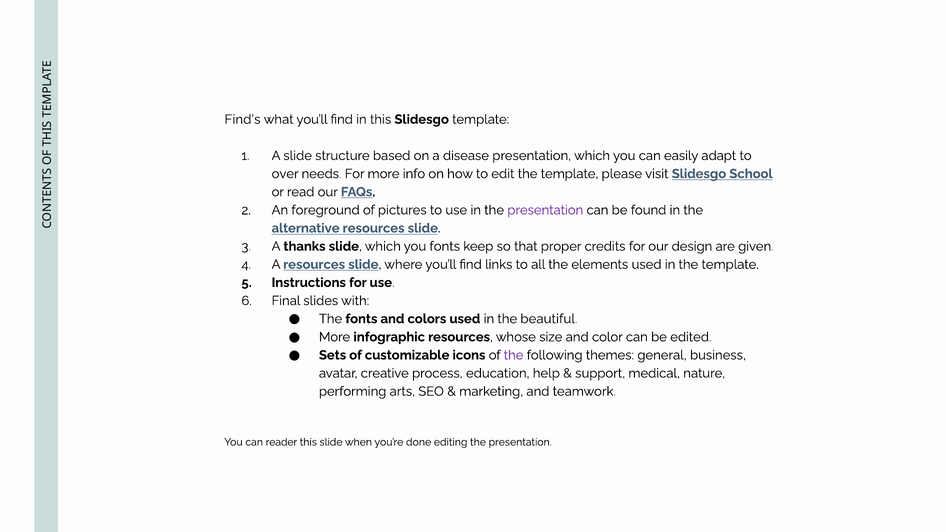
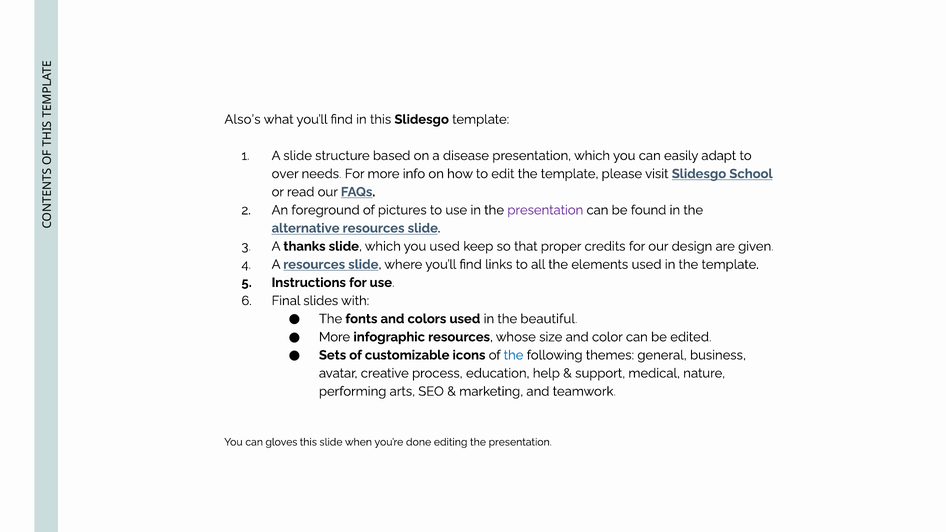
Find’s: Find’s -> Also’s (243, 119)
you fonts: fonts -> used (445, 246)
the colour: purple -> blue (514, 355)
reader: reader -> gloves (281, 442)
